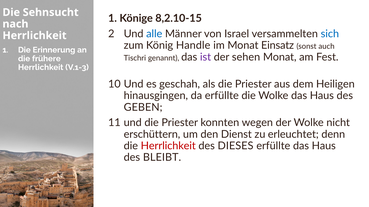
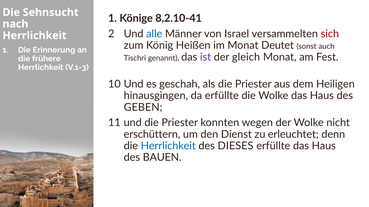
8,2.10-15: 8,2.10-15 -> 8,2.10-41 (179, 18)
sich colour: blue -> red (330, 34)
Handle: Handle -> Heißen (193, 46)
Einsatz: Einsatz -> Deutet (278, 46)
sehen: sehen -> gleich (246, 57)
Herrlichkeit colour: red -> blue (168, 146)
BLEIBT: BLEIBT -> BAUEN (162, 158)
